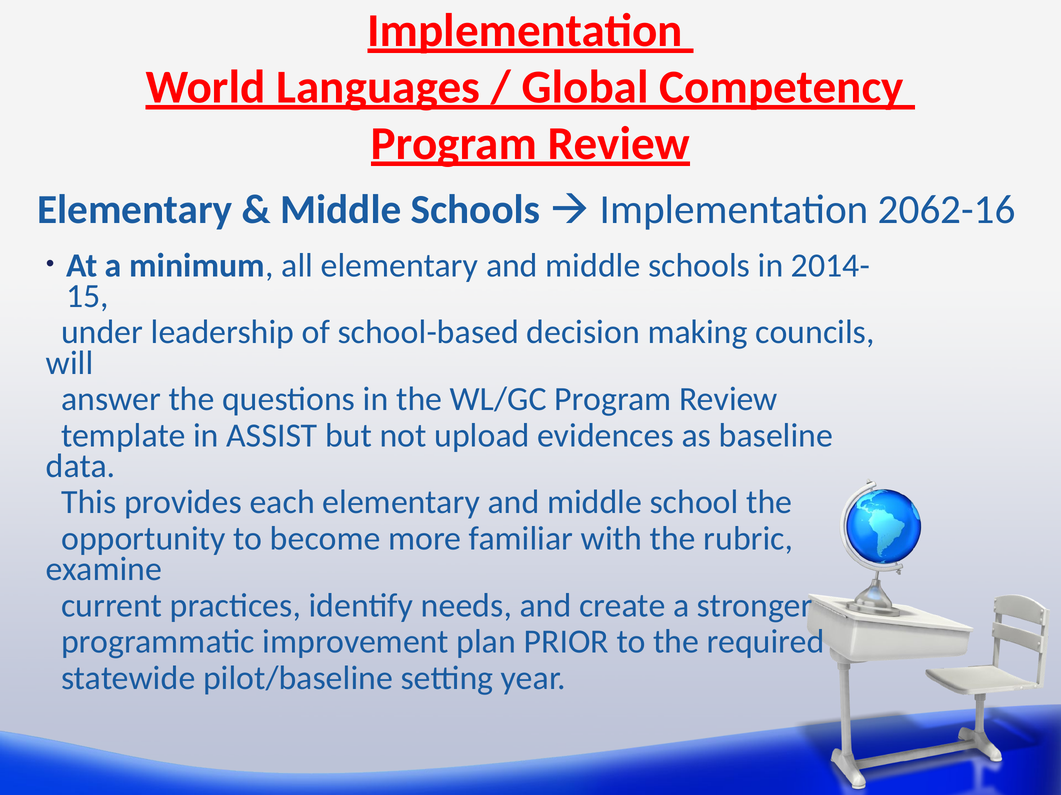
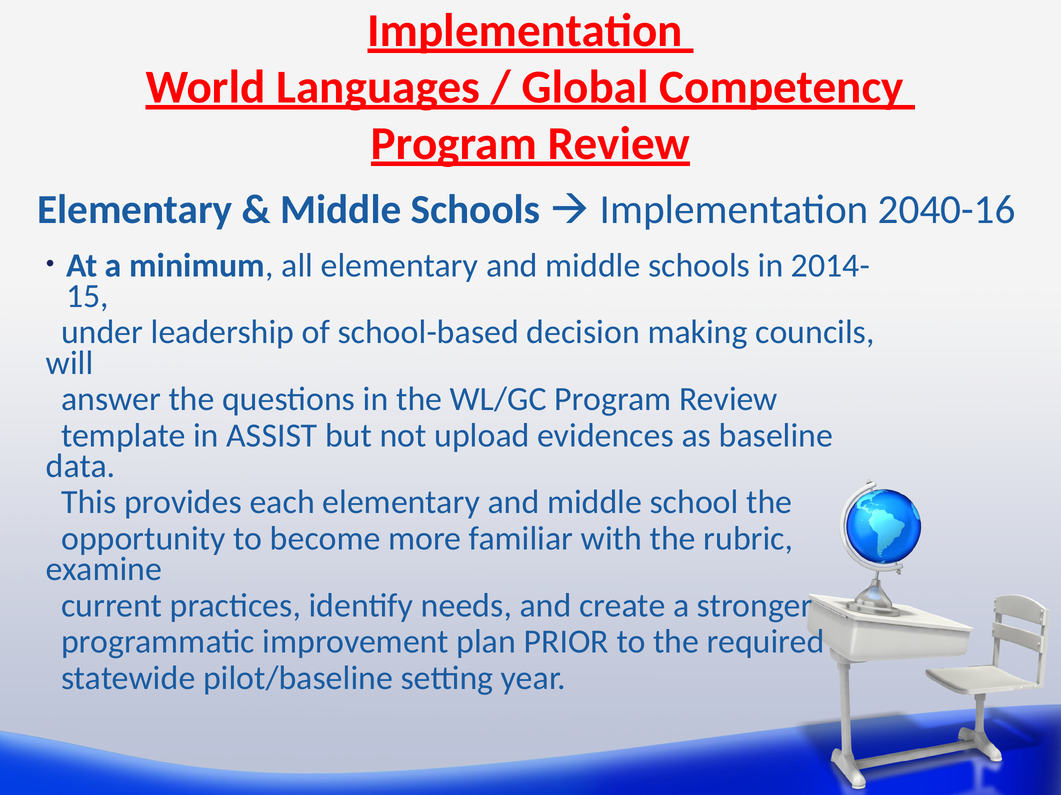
2062-16: 2062-16 -> 2040-16 (947, 210)
